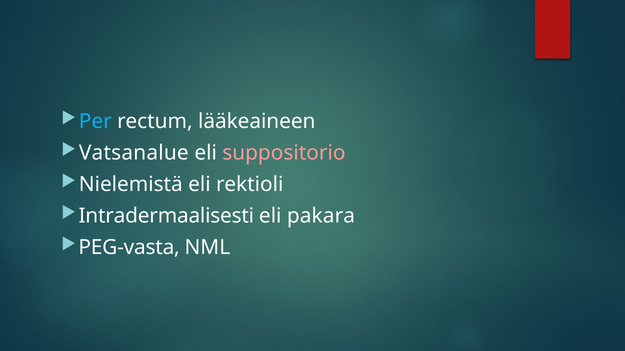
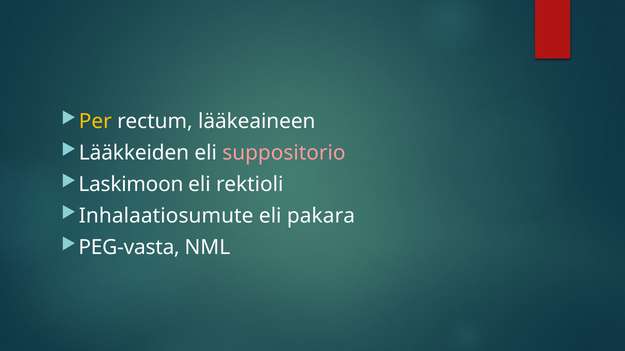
Per colour: light blue -> yellow (95, 122)
Vatsanalue: Vatsanalue -> Lääkkeiden (134, 153)
Nielemistä: Nielemistä -> Laskimoon (131, 185)
Intradermaalisesti: Intradermaalisesti -> Inhalaatiosumute (166, 216)
